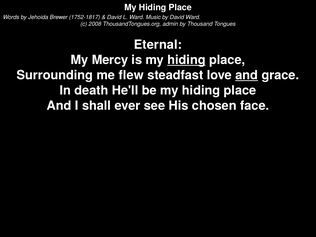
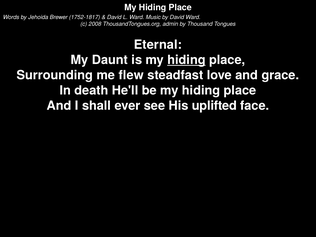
Mercy: Mercy -> Daunt (110, 60)
and underline: present -> none (247, 75)
chosen: chosen -> uplifted (214, 106)
